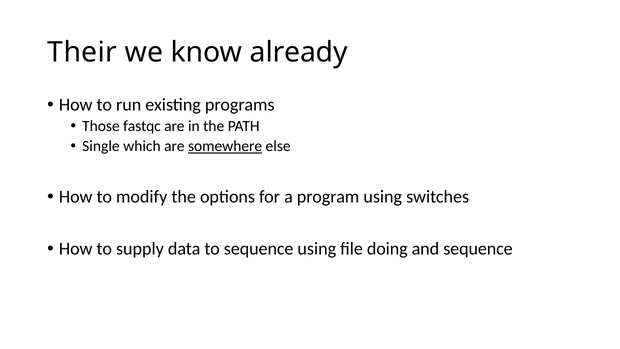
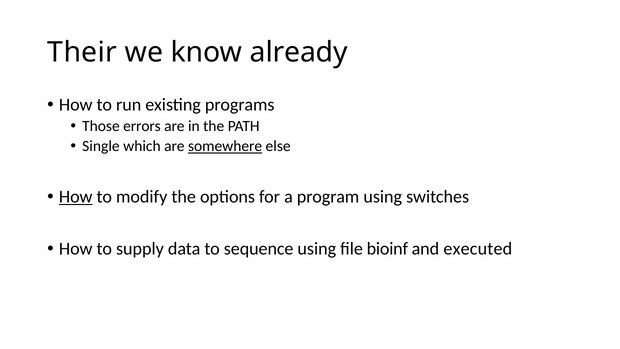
fastqc: fastqc -> errors (142, 126)
How underline: none -> present (76, 197)
doing: doing -> bioinf (387, 249)
and sequence: sequence -> executed (478, 249)
